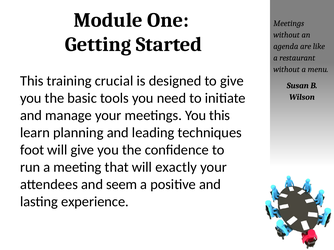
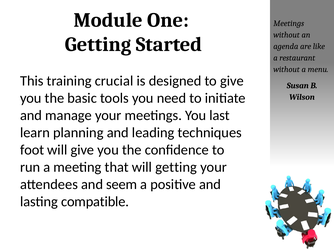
You this: this -> last (220, 116)
will exactly: exactly -> getting (176, 167)
experience: experience -> compatible (95, 202)
